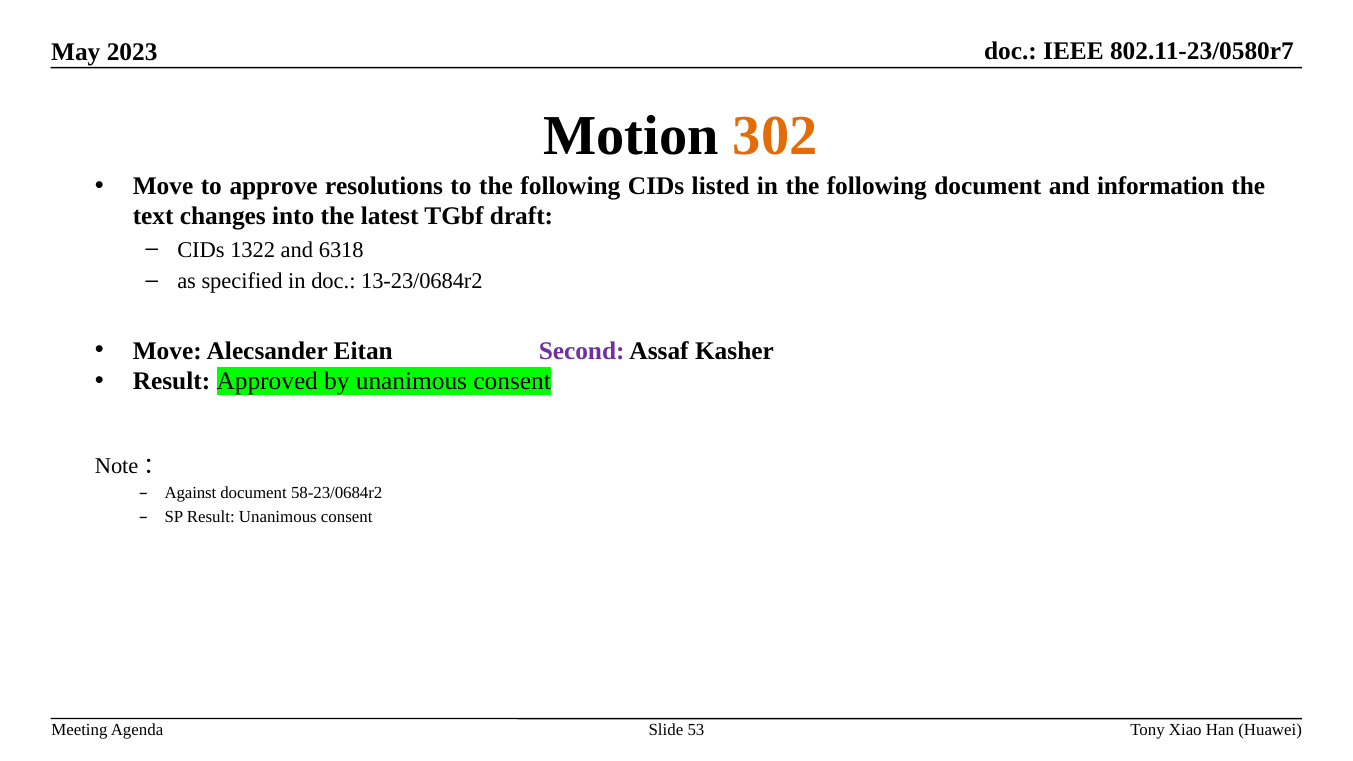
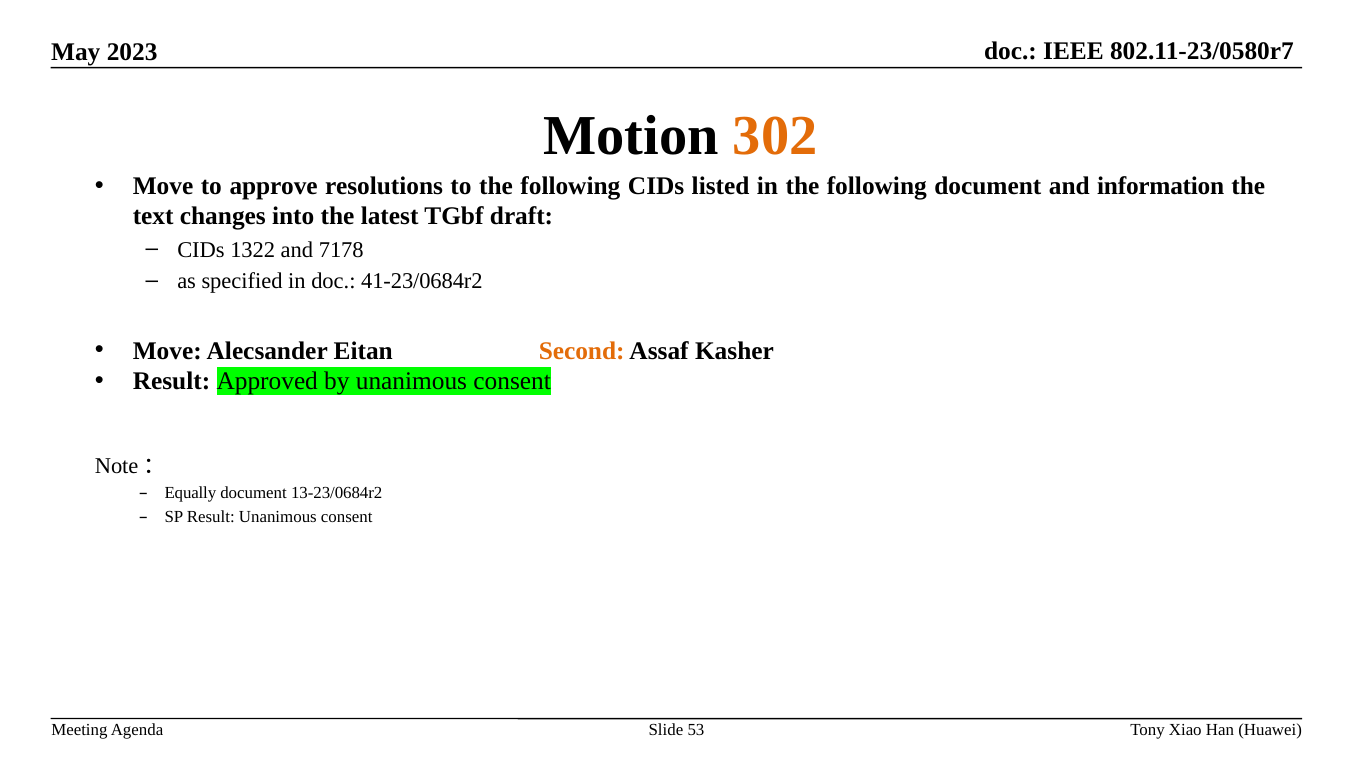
6318: 6318 -> 7178 (341, 250)
13-23/0684r2: 13-23/0684r2 -> 41-23/0684r2 (422, 281)
Second colour: purple -> orange (582, 351)
Against: Against -> Equally (190, 493)
58-23/0684r2: 58-23/0684r2 -> 13-23/0684r2 (337, 493)
